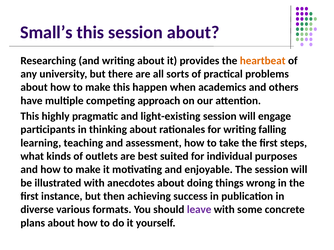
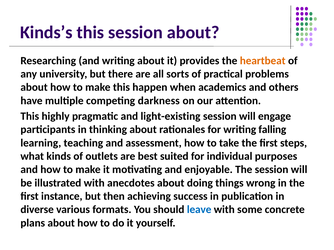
Small’s: Small’s -> Kinds’s (46, 32)
approach: approach -> darkness (159, 101)
leave colour: purple -> blue (199, 210)
